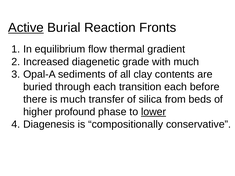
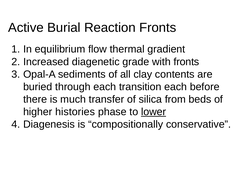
Active underline: present -> none (26, 28)
with much: much -> fronts (186, 62)
profound: profound -> histories (75, 112)
